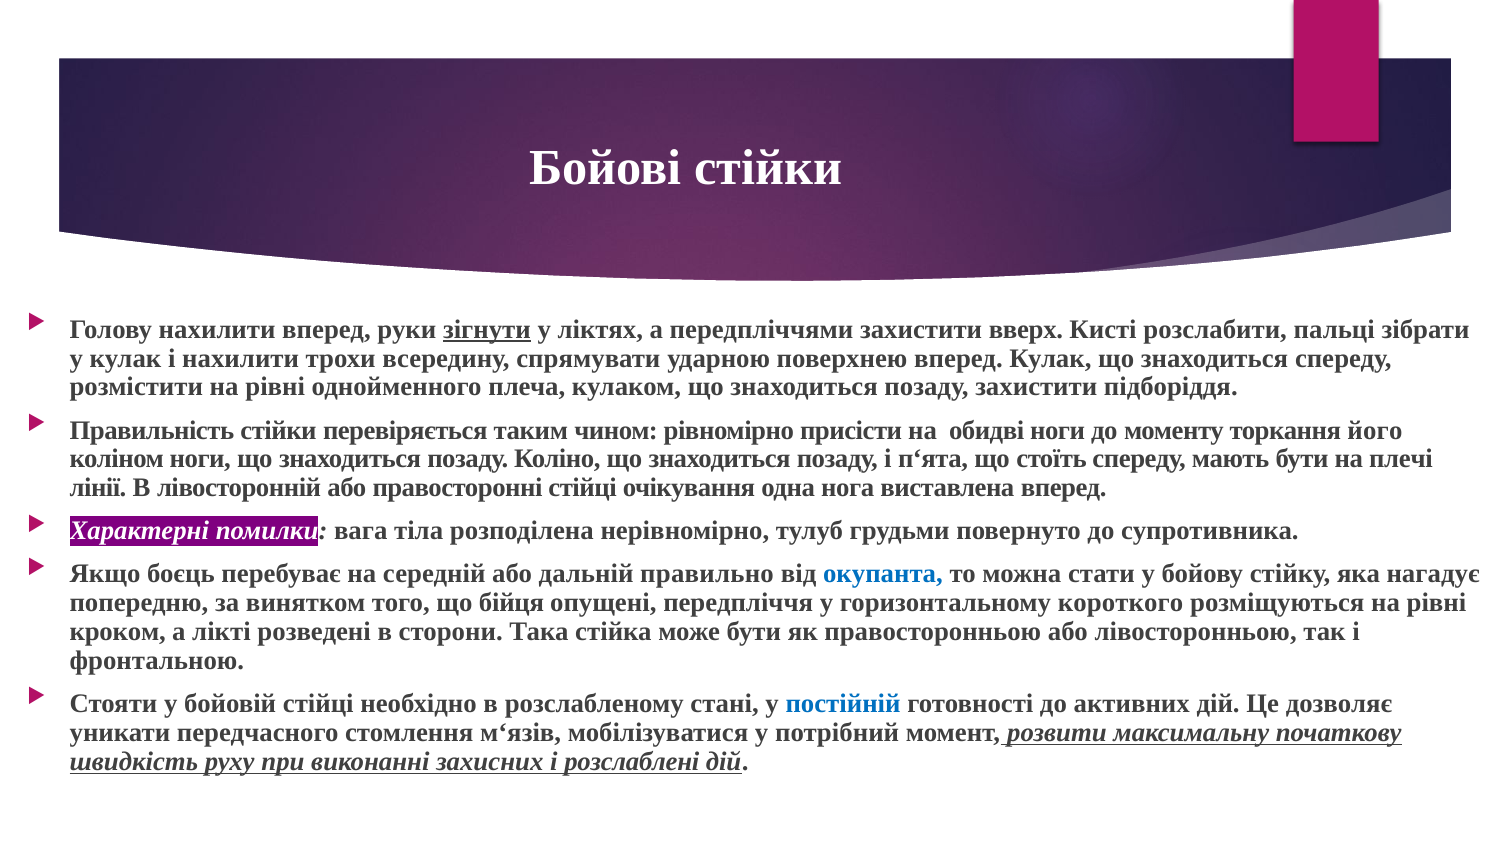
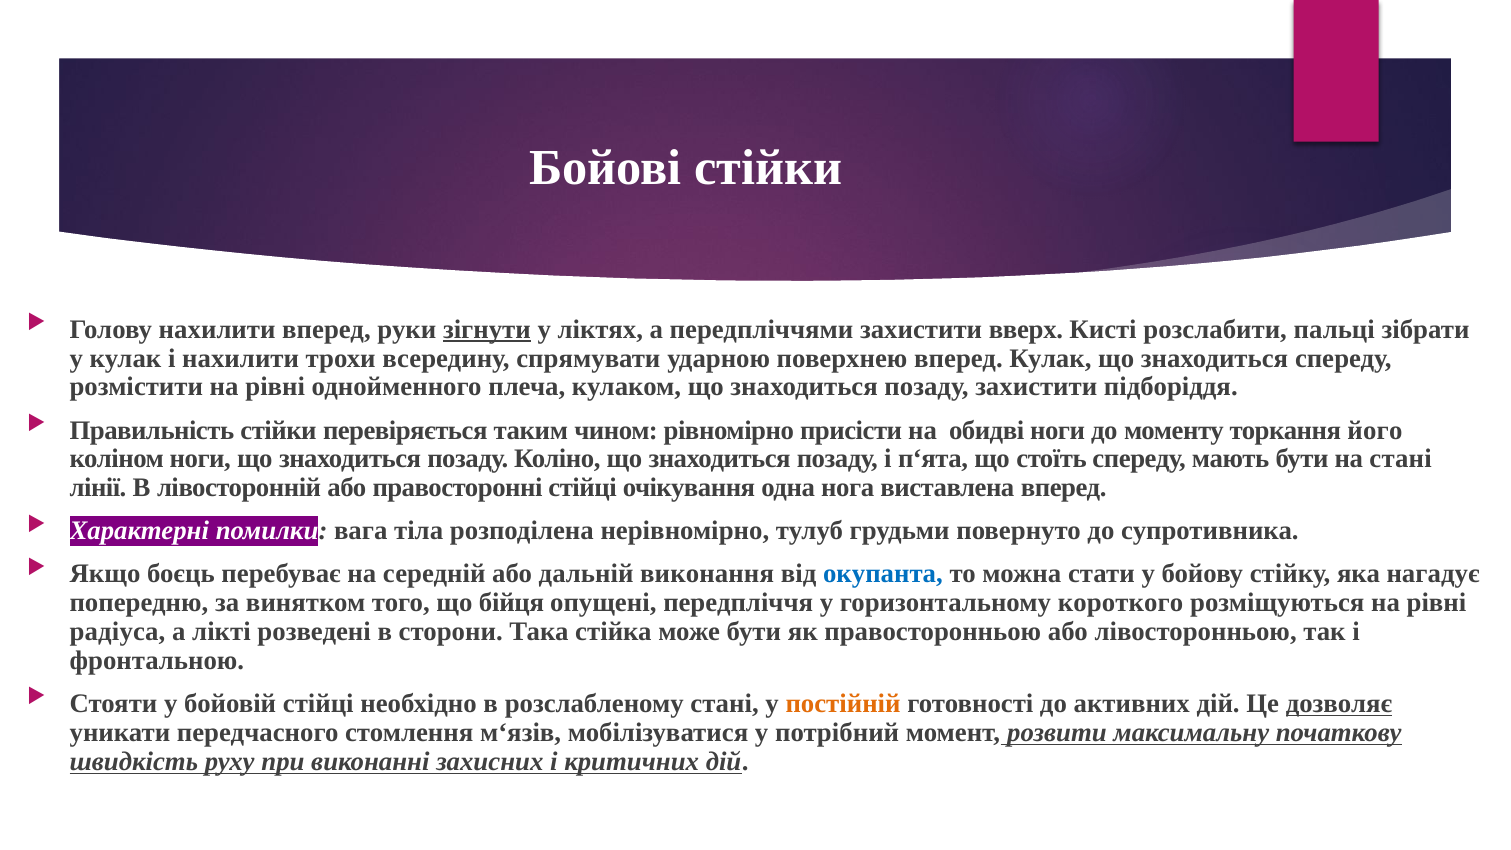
на плечі: плечі -> стані (1401, 459)
правильно: правильно -> виконання (707, 574)
кроком: кроком -> радіуса (117, 632)
постійній colour: blue -> orange (843, 704)
дозволяє underline: none -> present (1339, 704)
розслаблені: розслаблені -> критичних (632, 762)
